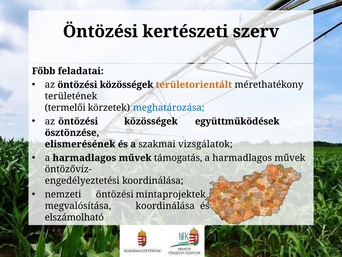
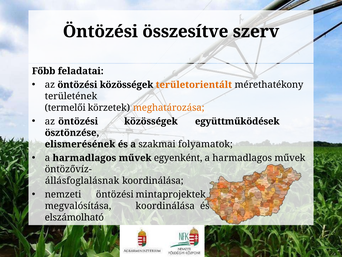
kertészeti: kertészeti -> összesítve (185, 32)
meghatározása colour: blue -> orange (169, 107)
vizsgálatok: vizsgálatok -> folyamatok (205, 144)
támogatás: támogatás -> egyenként (178, 158)
engedélyeztetési: engedélyeztetési -> állásfoglalásnak (82, 180)
